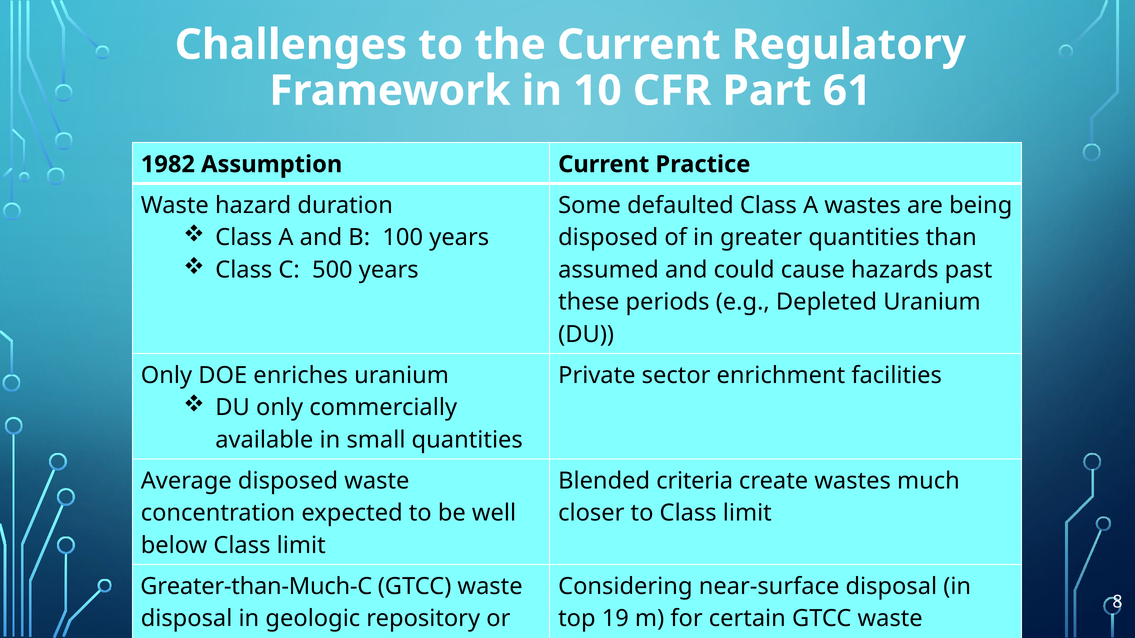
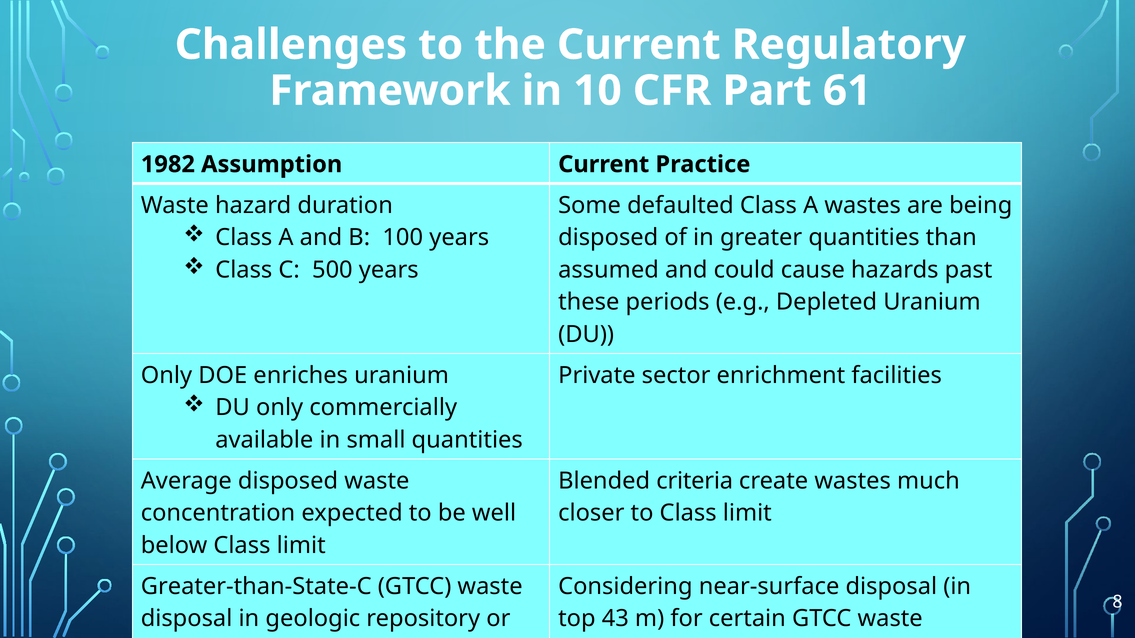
Greater-than-Much-C: Greater-than-Much-C -> Greater-than-State-C (256, 587)
19: 19 -> 43 (615, 619)
